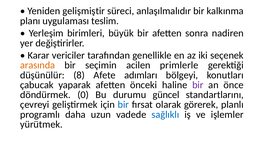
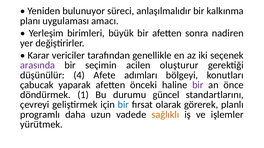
gelişmiştir: gelişmiştir -> bulunuyor (84, 11)
teslim: teslim -> amacı (105, 21)
arasında colour: orange -> purple (38, 65)
primlerle: primlerle -> oluşturur (179, 65)
8: 8 -> 4 (79, 75)
0: 0 -> 1 (83, 95)
sağlıklı colour: blue -> orange (165, 115)
